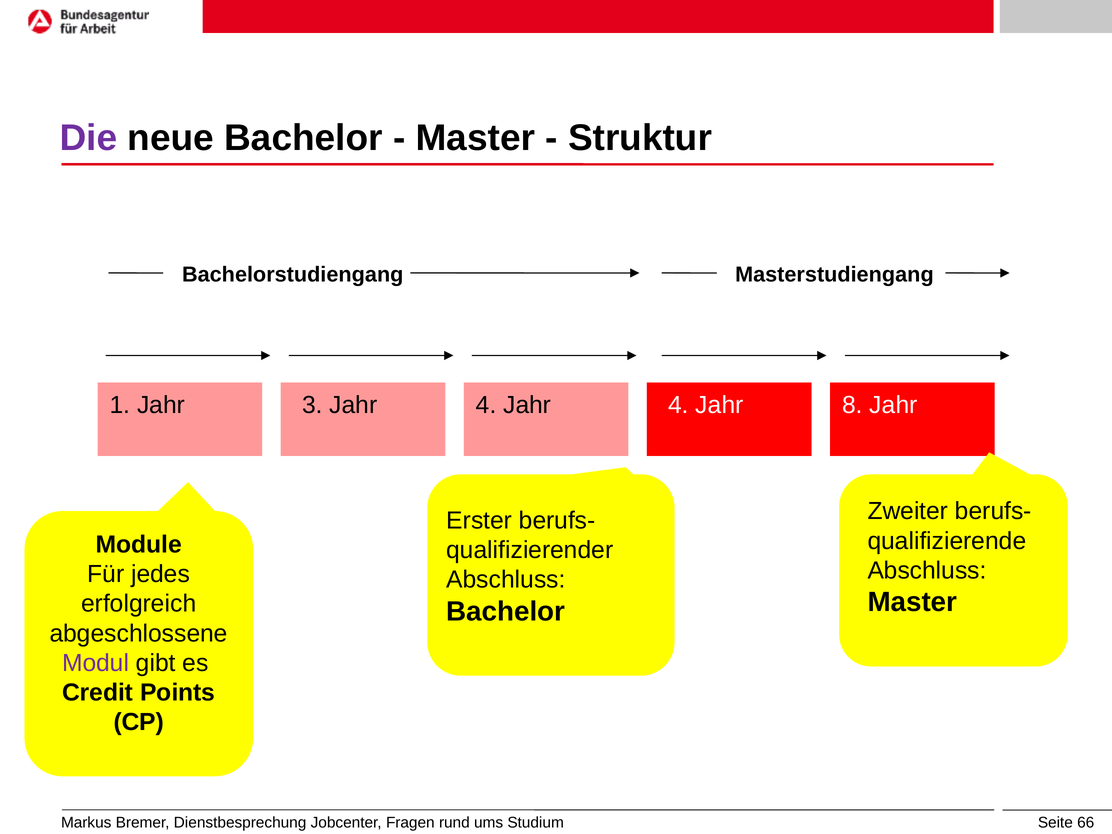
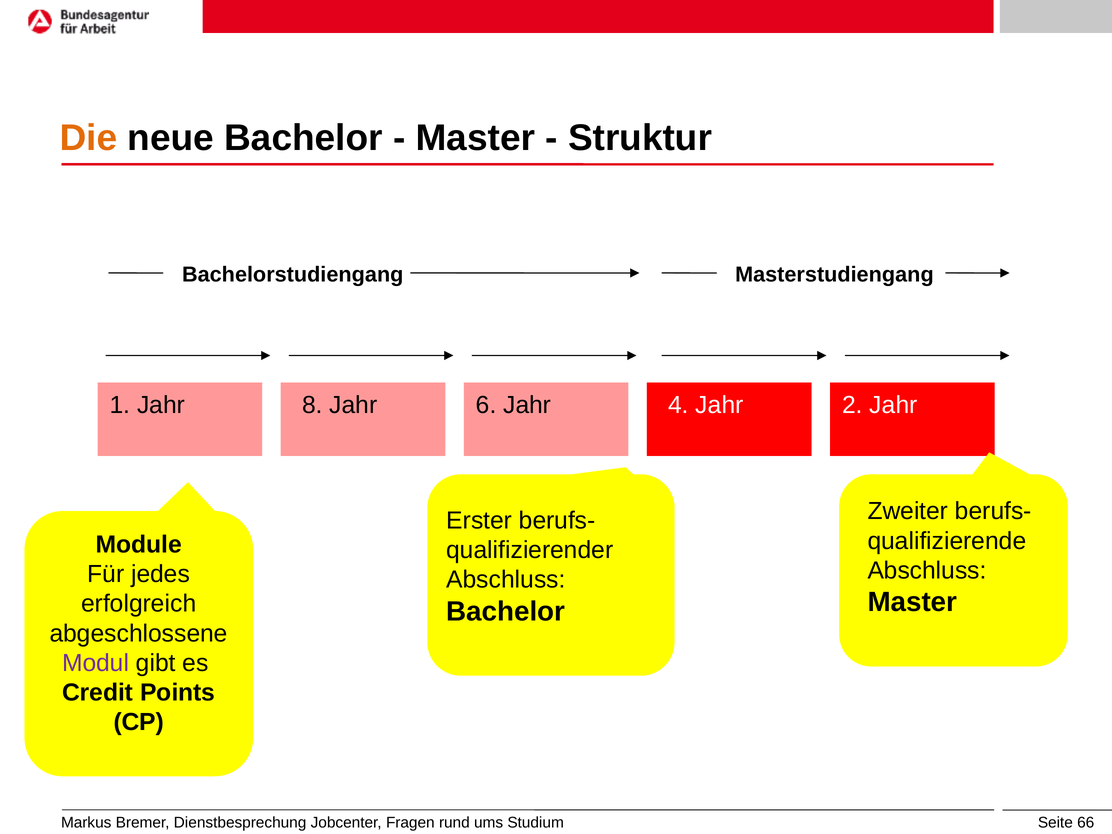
Die colour: purple -> orange (88, 138)
3: 3 -> 8 (312, 405)
4: 4 -> 6 (486, 405)
8: 8 -> 2 (853, 405)
